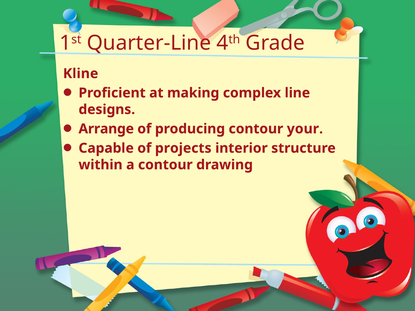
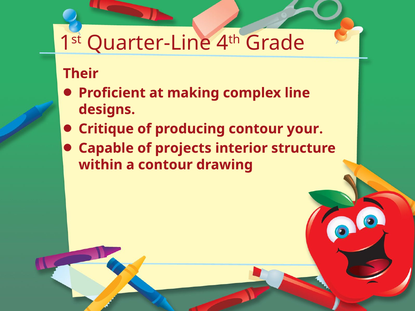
Kline: Kline -> Their (81, 74)
Arrange: Arrange -> Critique (106, 129)
